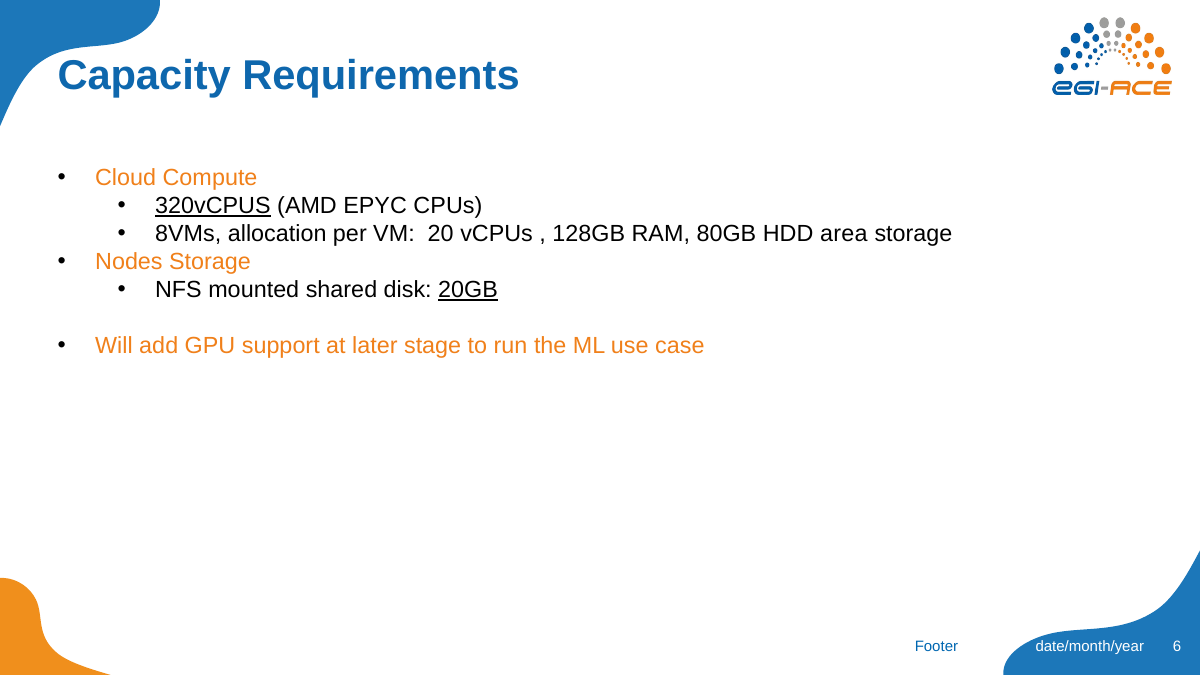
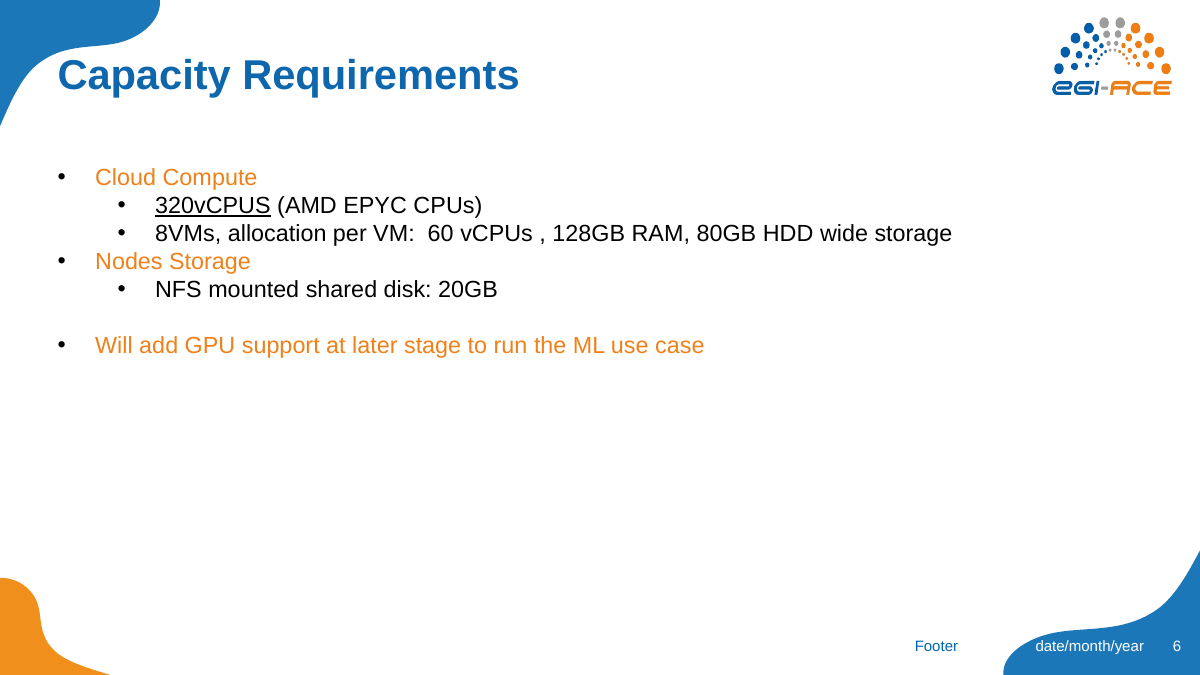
20: 20 -> 60 (441, 234)
area: area -> wide (844, 234)
20GB underline: present -> none (468, 290)
